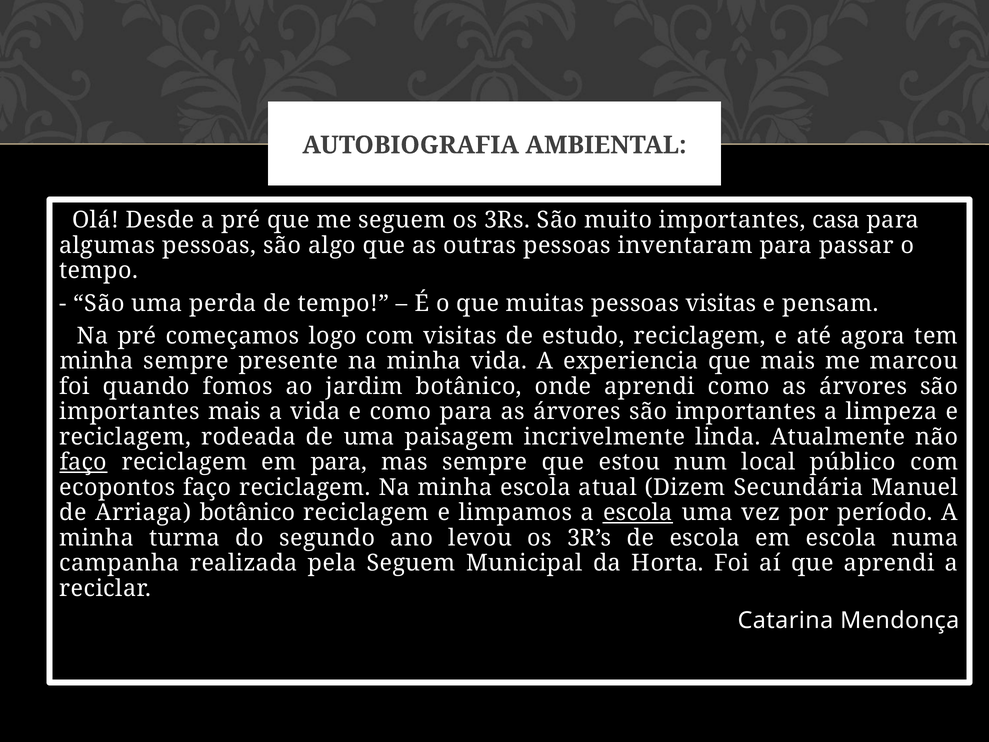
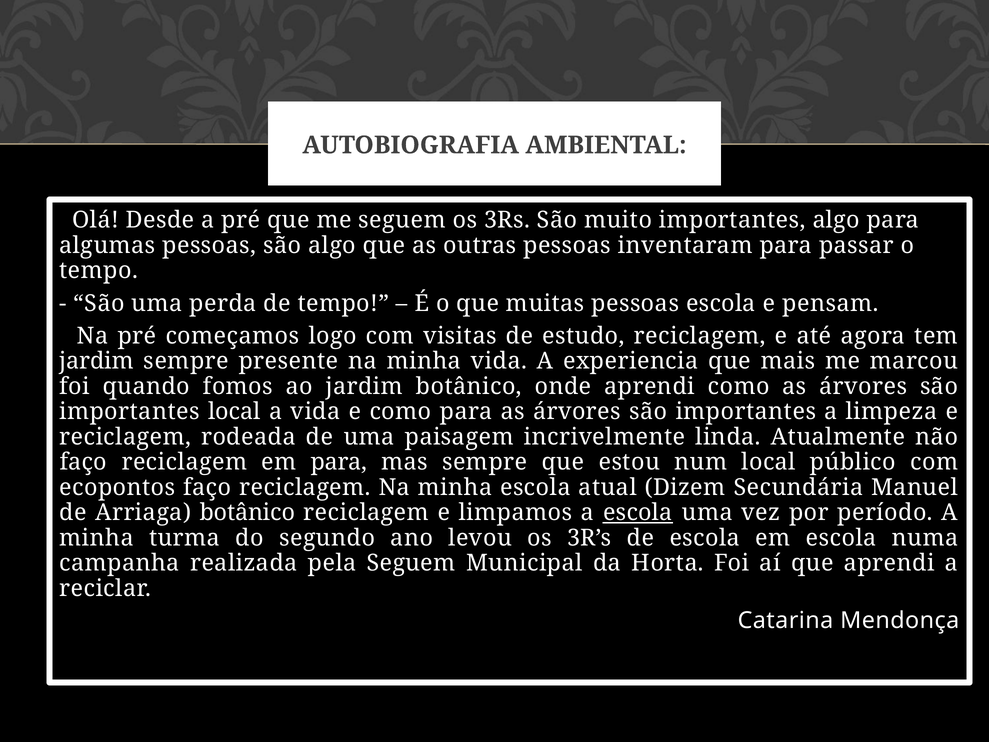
importantes casa: casa -> algo (836, 220)
pessoas visitas: visitas -> escola (721, 303)
minha: minha -> jardim (97, 361)
importantes mais: mais -> local (234, 412)
faço underline: present -> none (83, 462)
